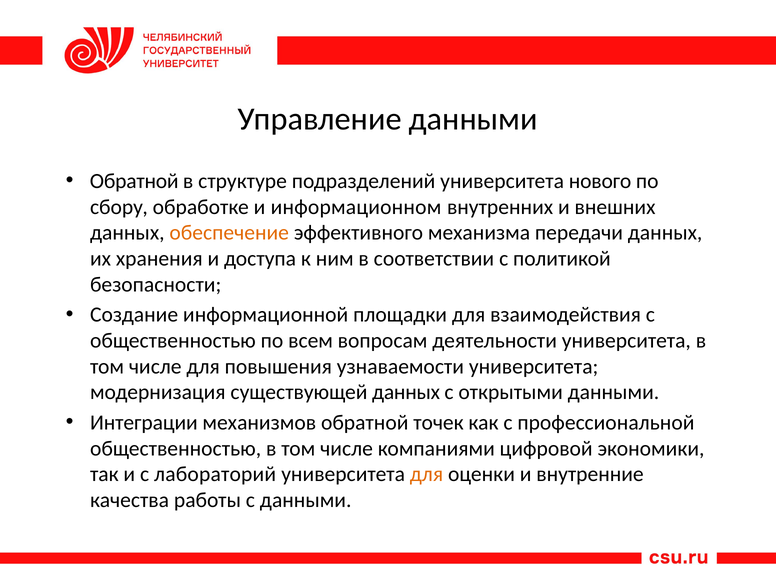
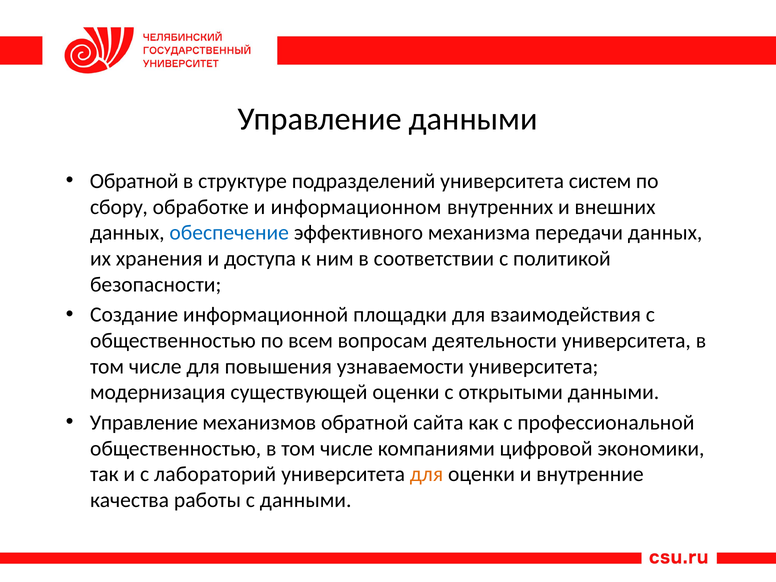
нового: нового -> систем (600, 181)
обеспечение colour: orange -> blue (229, 233)
существующей данных: данных -> оценки (406, 392)
Интеграции: Интеграции -> Управление (144, 423)
точек: точек -> сайта (438, 423)
